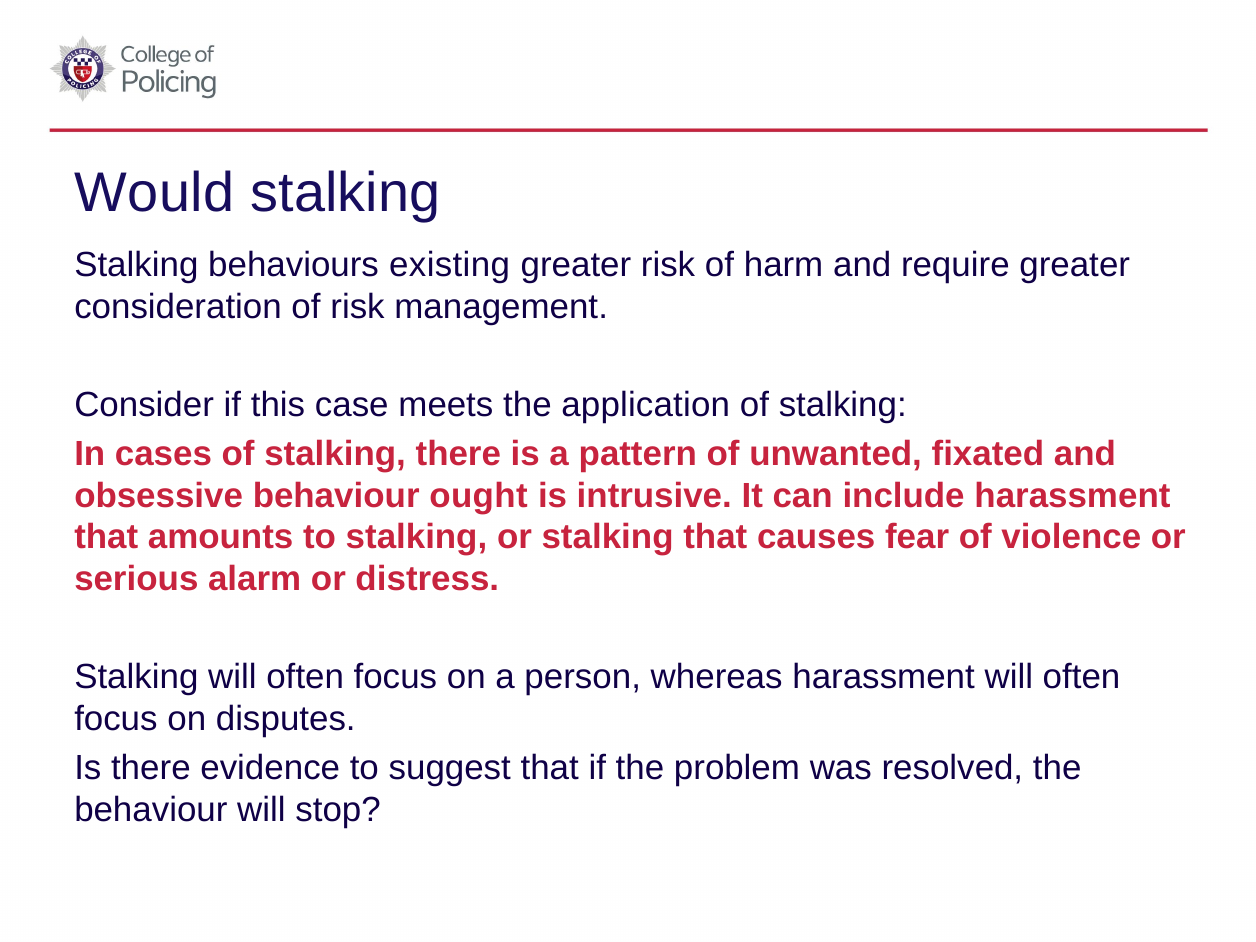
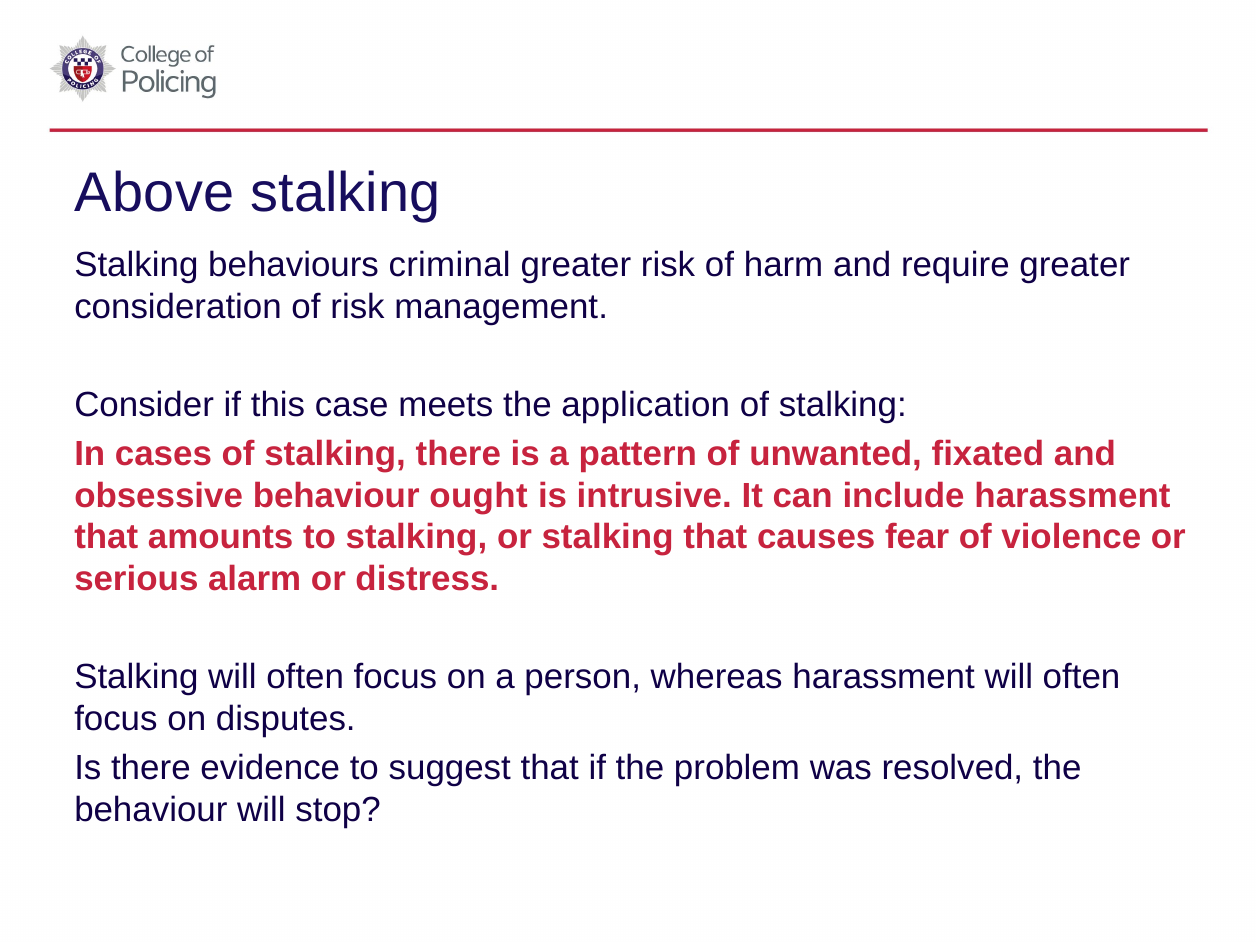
Would: Would -> Above (155, 193)
existing: existing -> criminal (450, 265)
